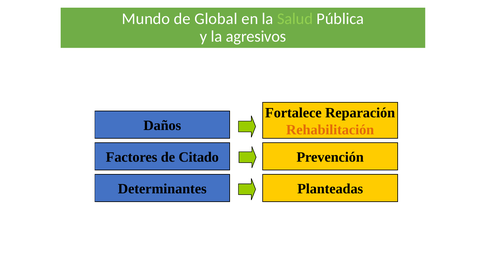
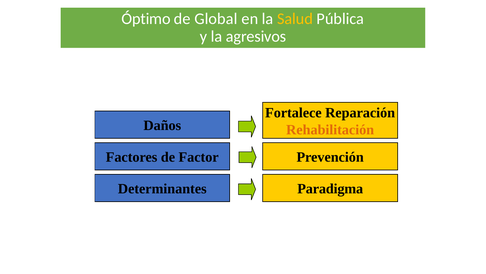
Mundo: Mundo -> Óptimo (146, 19)
Salud colour: light green -> yellow (295, 19)
Citado: Citado -> Factor (199, 157)
Planteadas: Planteadas -> Paradigma (330, 188)
